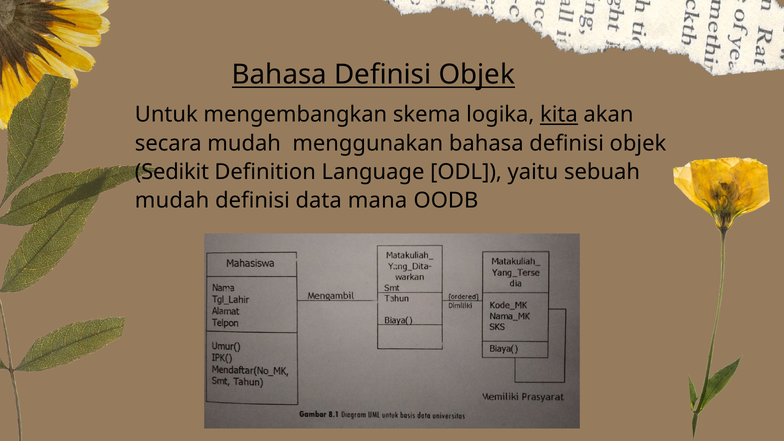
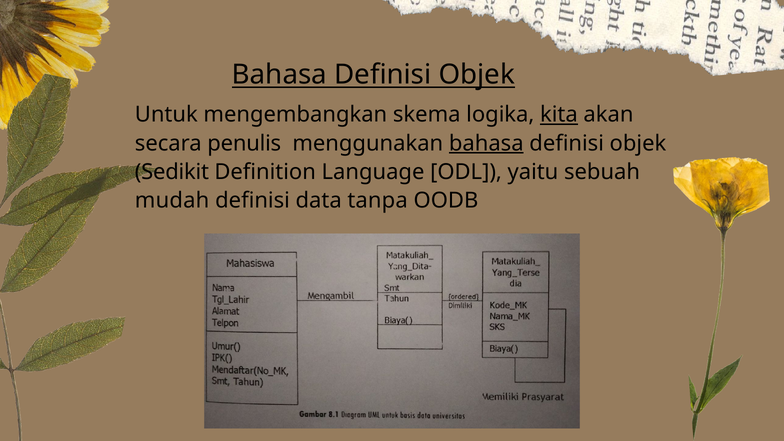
secara mudah: mudah -> penulis (244, 143)
bahasa underline: none -> present (486, 143)
mana: mana -> tanpa (378, 200)
